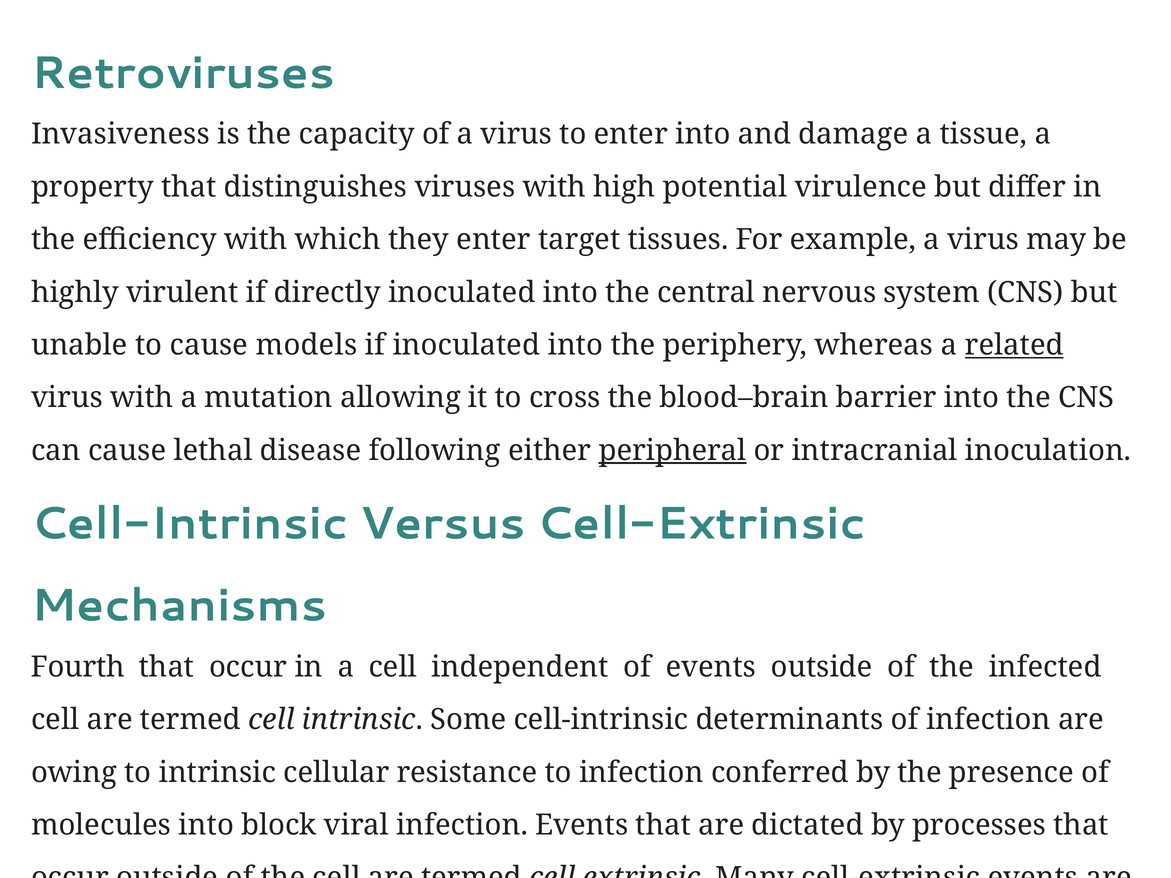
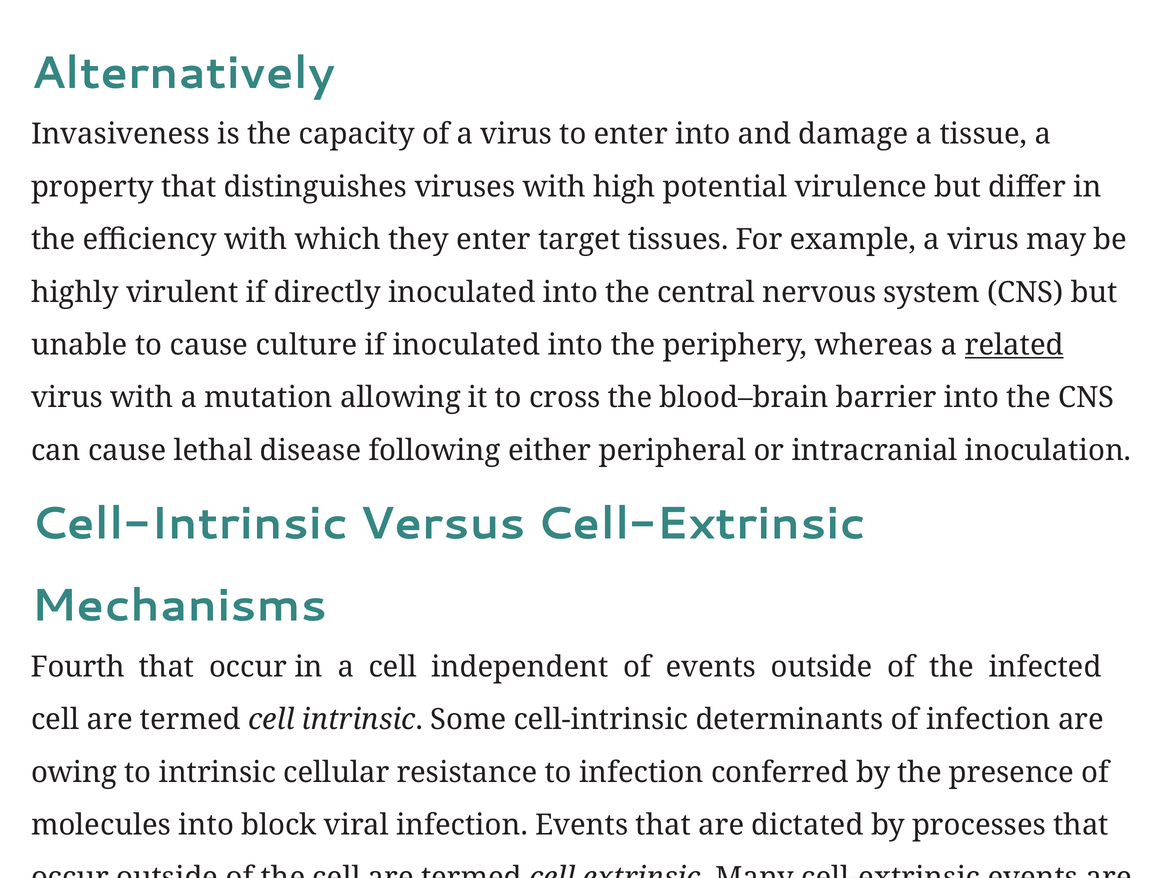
Retroviruses: Retroviruses -> Alternatively (183, 73)
models: models -> culture (307, 345)
peripheral underline: present -> none (673, 451)
